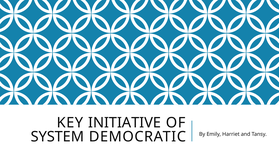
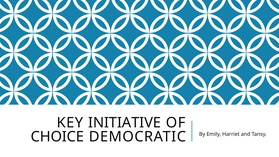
SYSTEM: SYSTEM -> CHOICE (57, 137)
